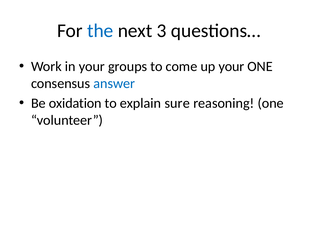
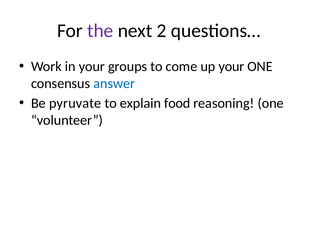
the colour: blue -> purple (100, 31)
3: 3 -> 2 (162, 31)
oxidation: oxidation -> pyruvate (75, 103)
sure: sure -> food (177, 103)
